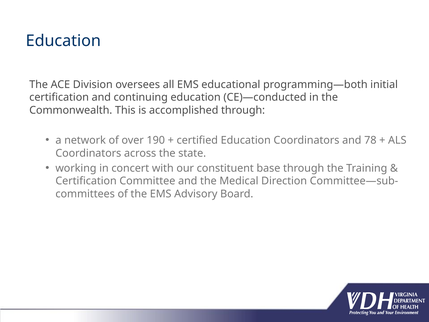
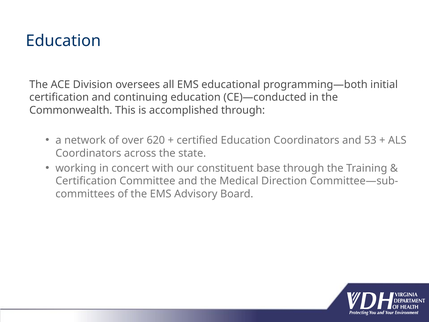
190: 190 -> 620 (156, 140)
78: 78 -> 53 (370, 140)
